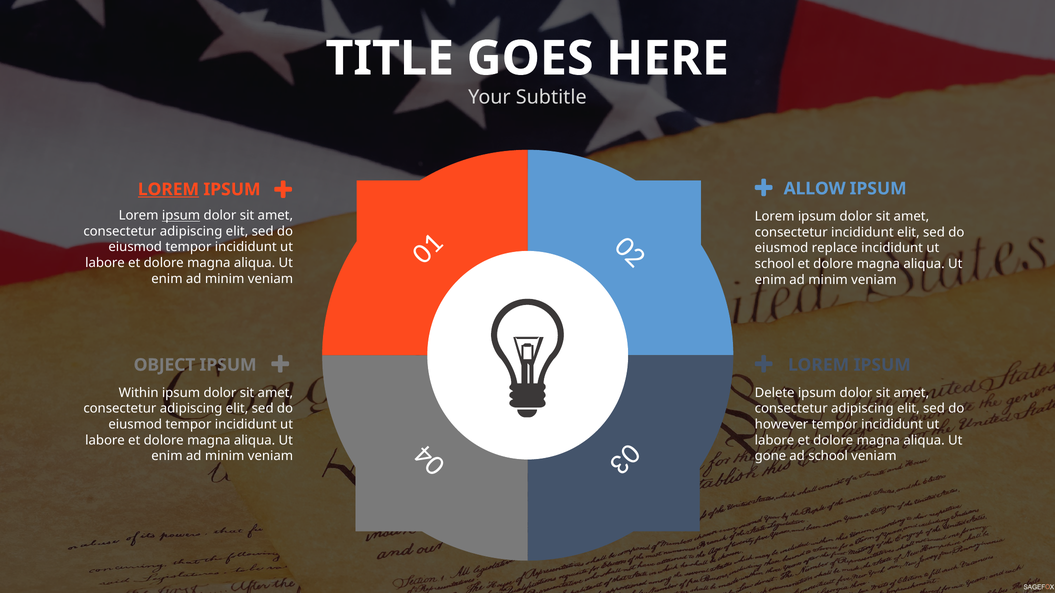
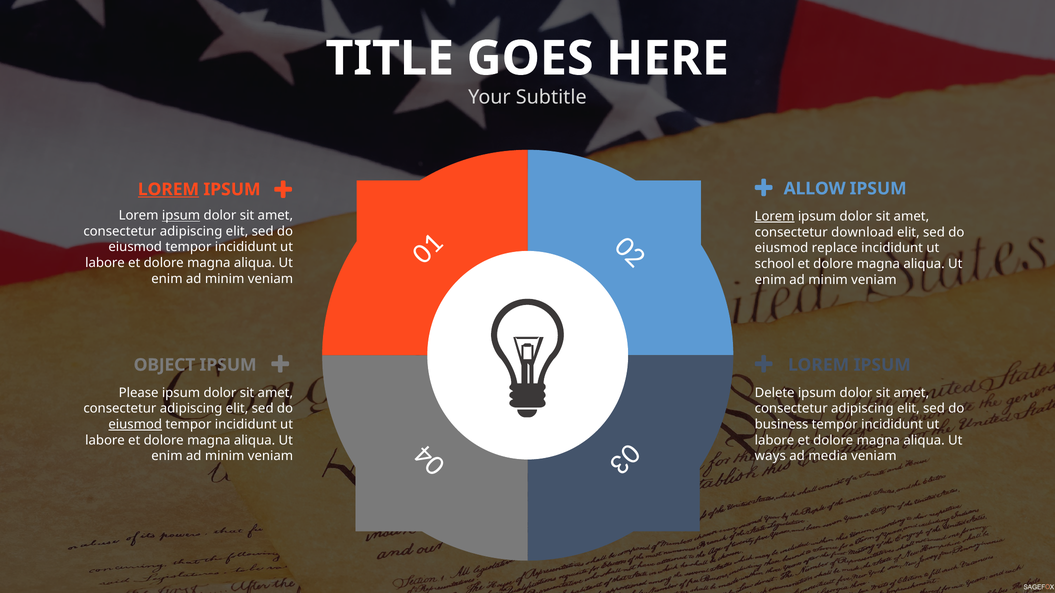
Lorem underline: none -> present (775, 217)
consectetur incididunt: incididunt -> download (862, 232)
Within: Within -> Please (139, 393)
eiusmod underline: none -> present (135, 425)
however: however -> business (782, 425)
gone: gone -> ways (770, 456)
ad school: school -> media (828, 456)
